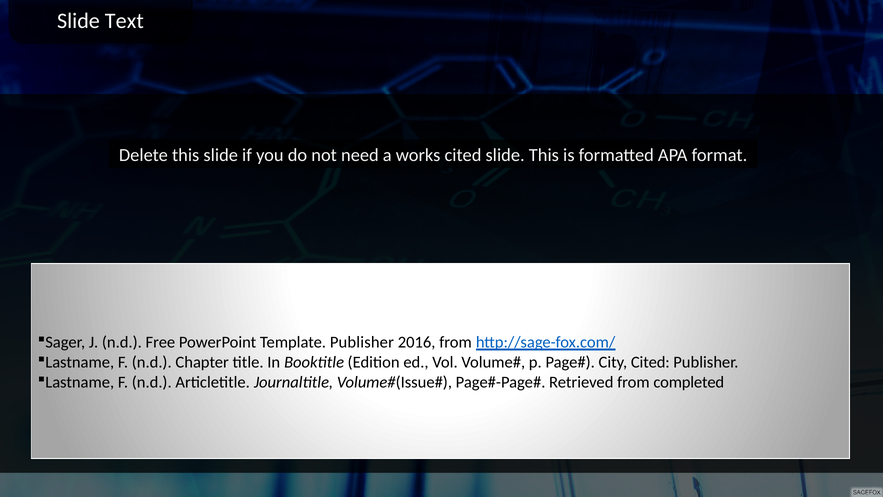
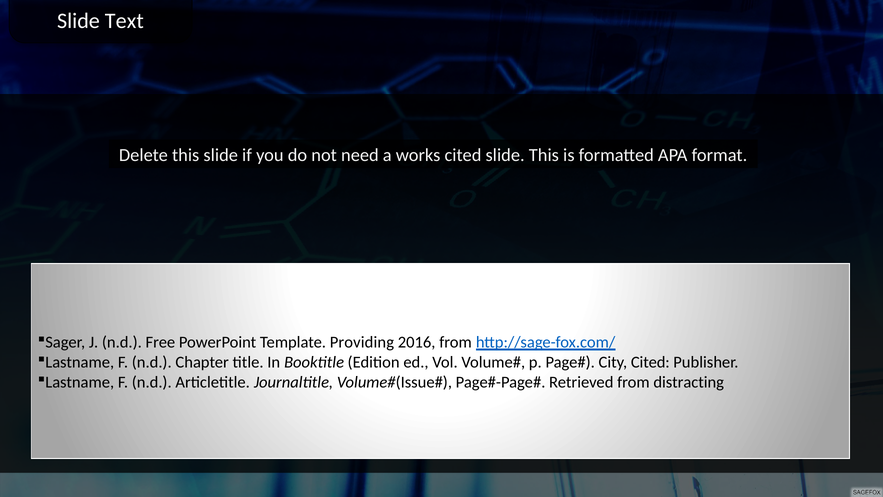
Template Publisher: Publisher -> Providing (362, 342)
completed: completed -> distracting (689, 382)
